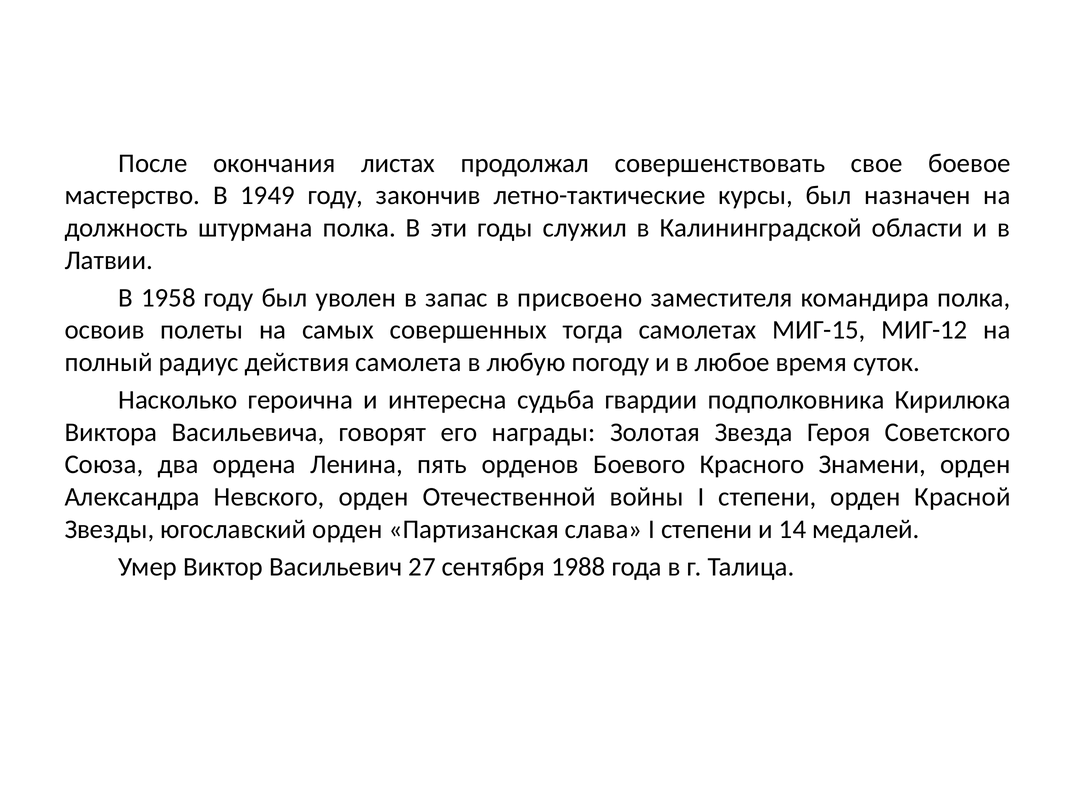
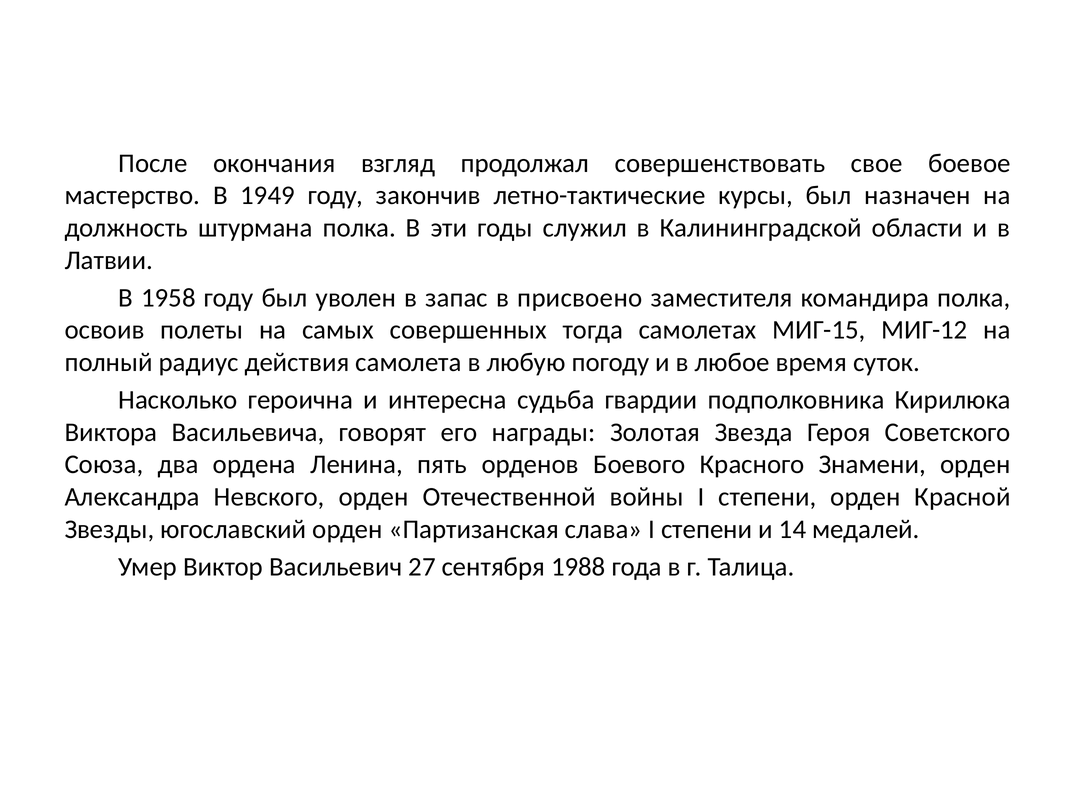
листах: листах -> взгляд (398, 163)
